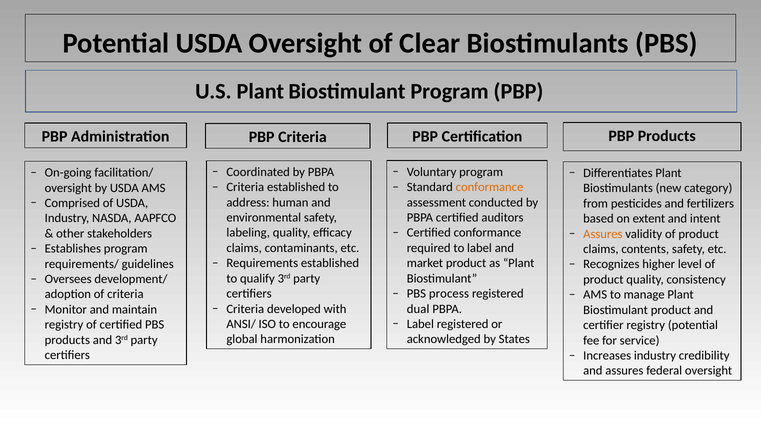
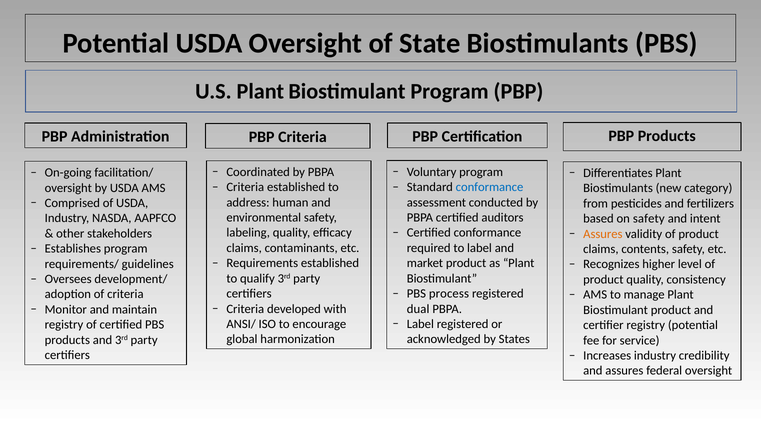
Clear: Clear -> State (430, 43)
conformance colour: orange -> blue (490, 187)
on extent: extent -> safety (649, 219)
